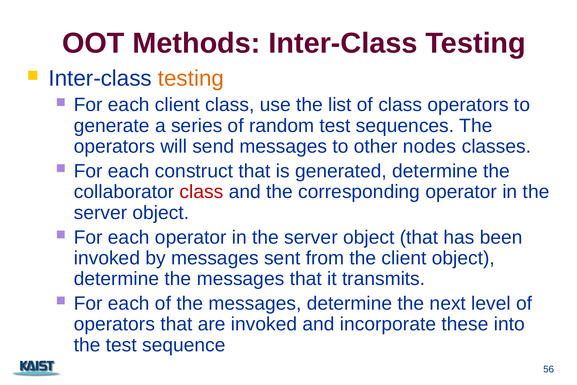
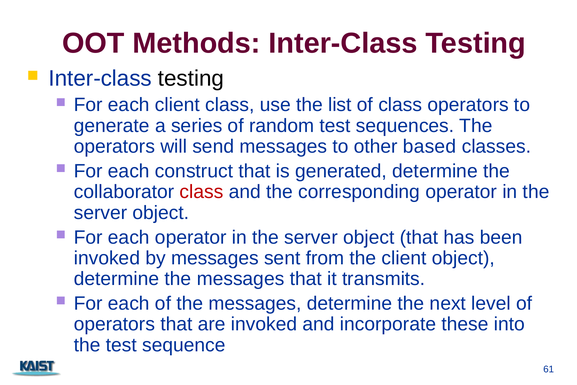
testing colour: orange -> black (191, 79)
nodes: nodes -> based (430, 146)
56: 56 -> 61 (549, 369)
